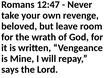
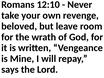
12:47: 12:47 -> 12:10 (48, 5)
